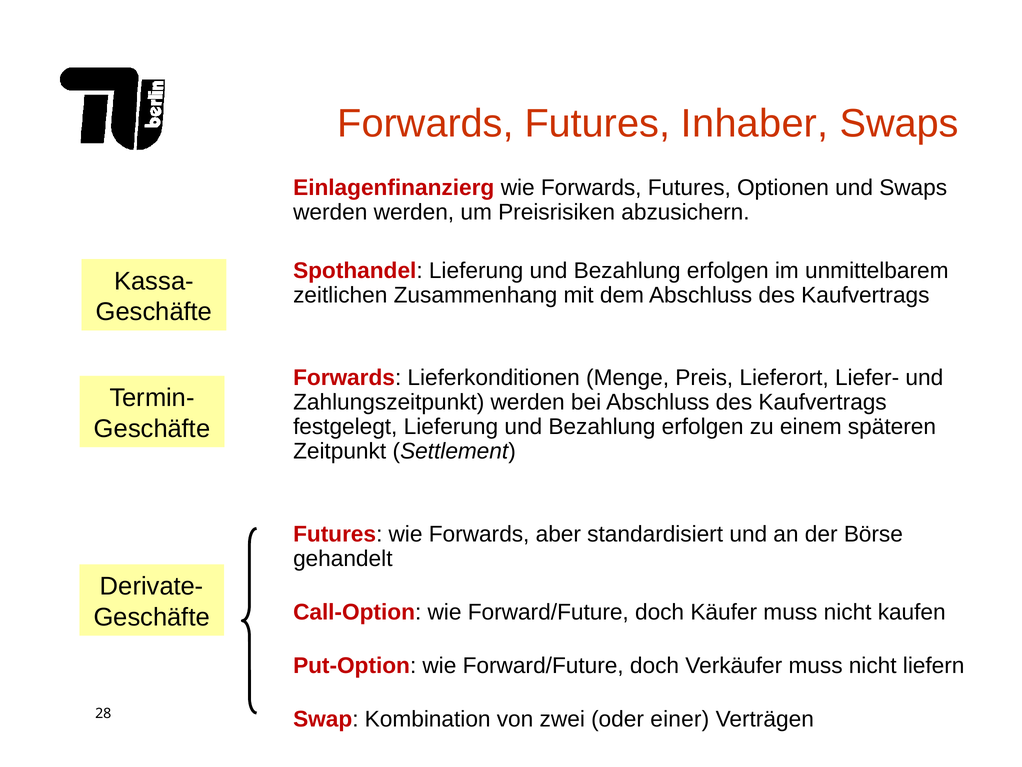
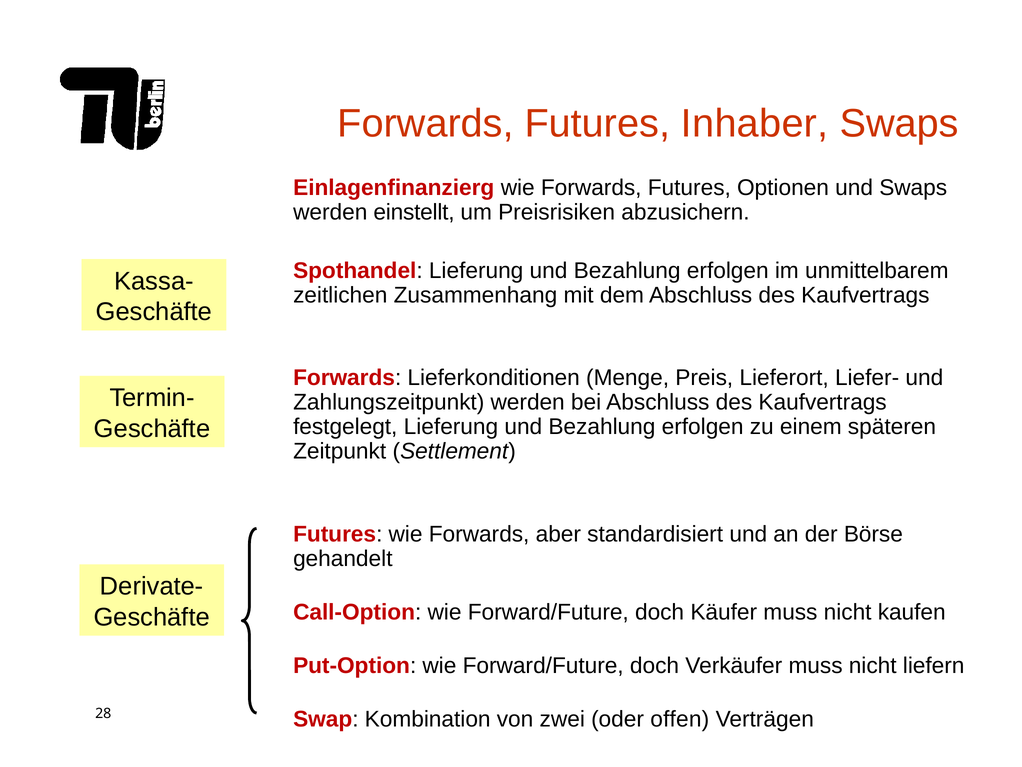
werden werden: werden -> einstellt (414, 212)
einer: einer -> offen (680, 719)
